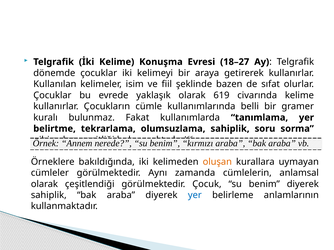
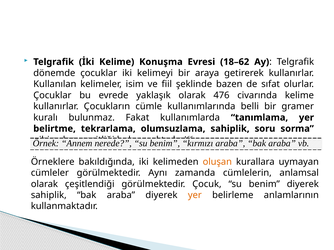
18–27: 18–27 -> 18–62 (235, 62)
619: 619 -> 476 (221, 95)
yer colour: blue -> orange (195, 195)
